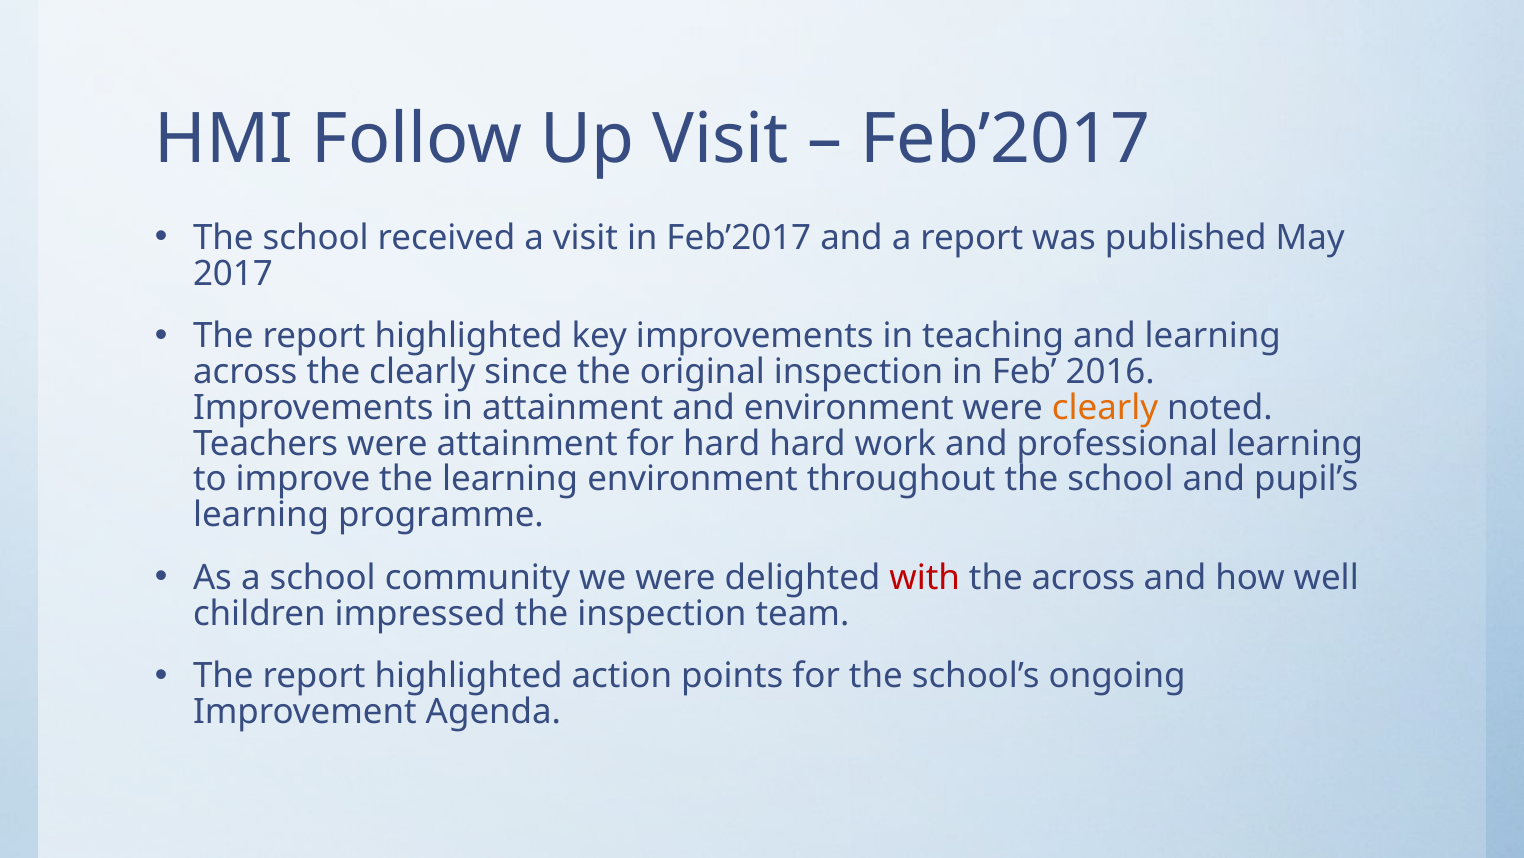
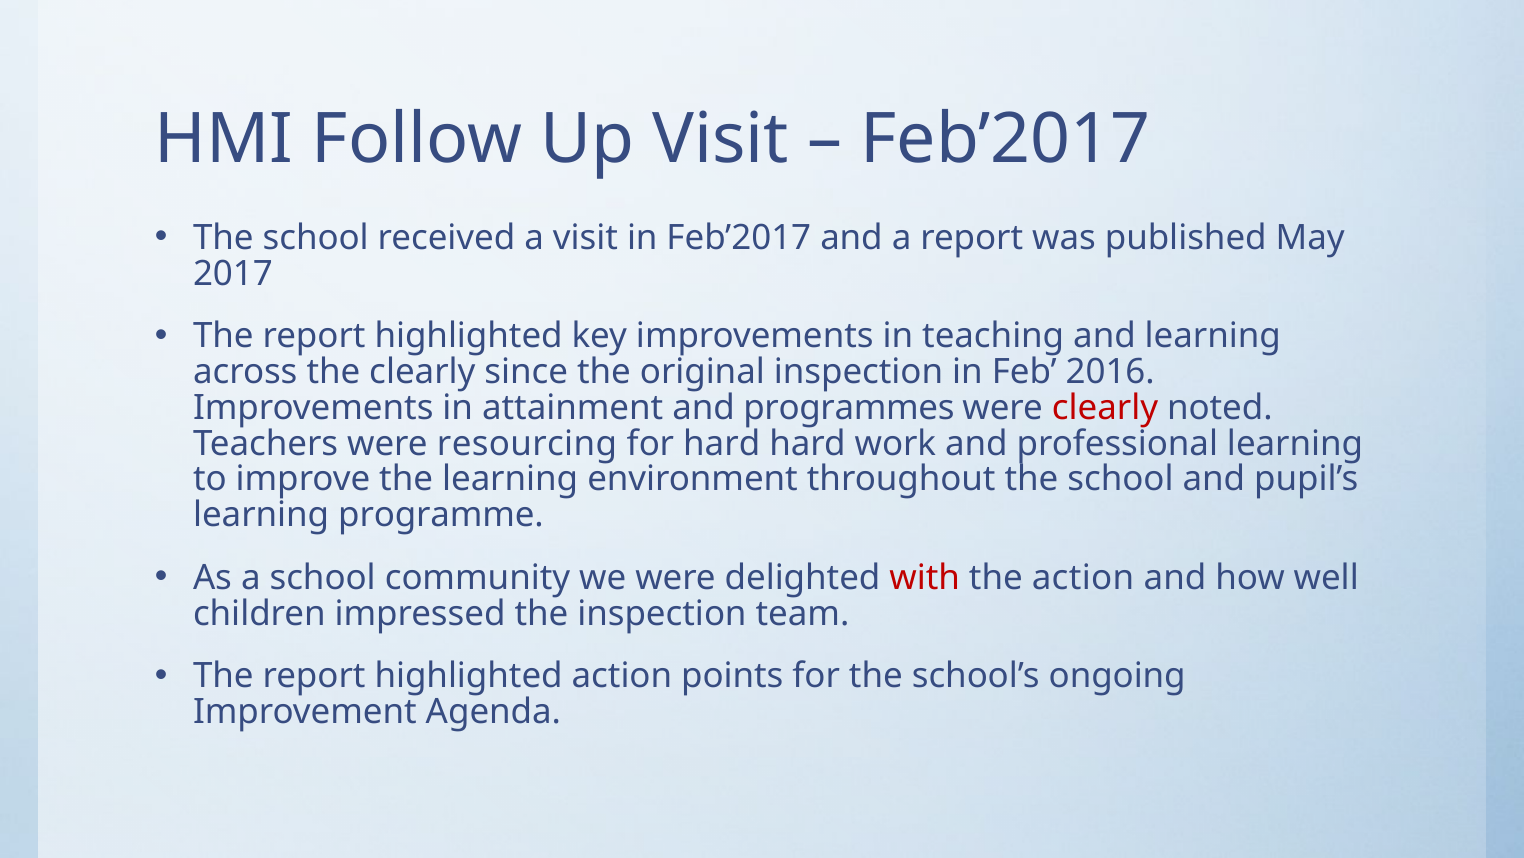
and environment: environment -> programmes (849, 407)
clearly colour: orange -> red (1105, 407)
were attainment: attainment -> resourcing (527, 443)
the across: across -> action (1083, 577)
